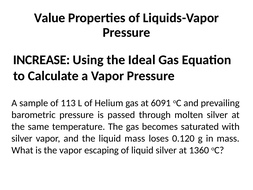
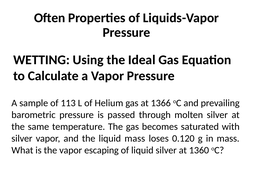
Value: Value -> Often (50, 18)
INCREASE: INCREASE -> WETTING (41, 60)
6091: 6091 -> 1366 (161, 103)
